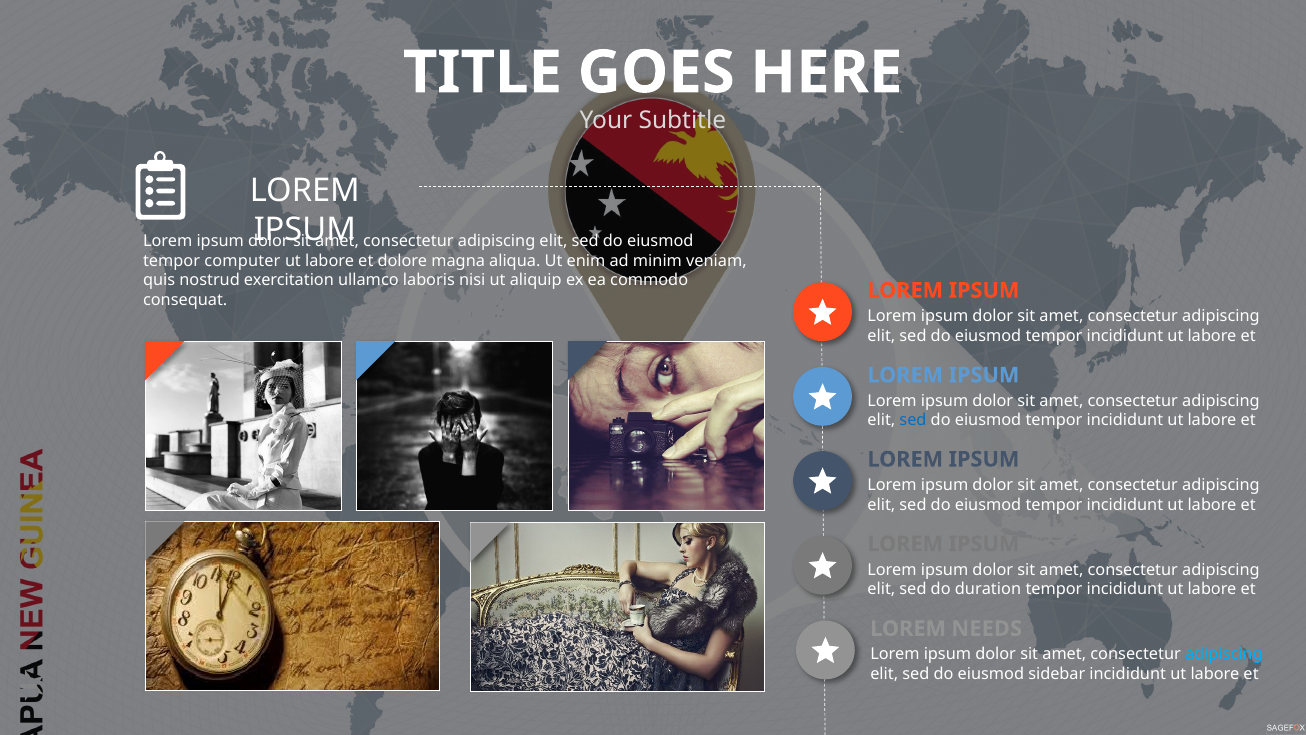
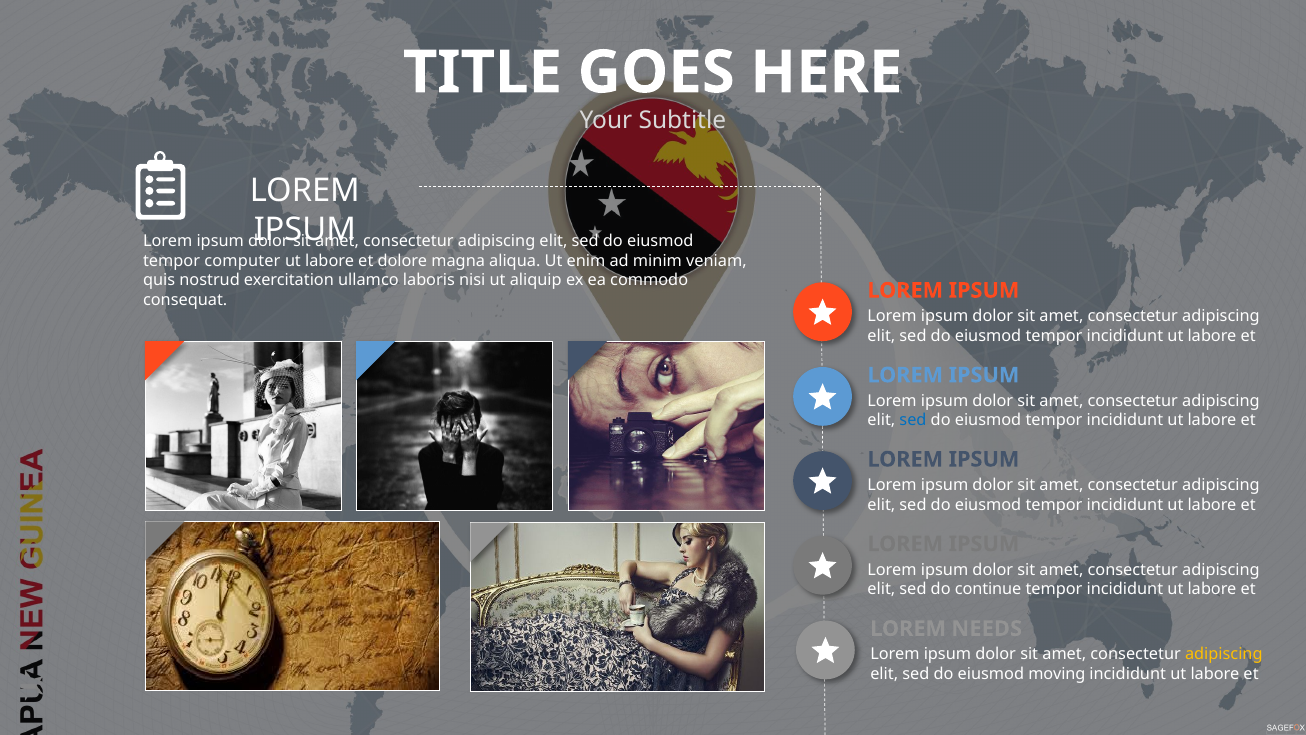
duration: duration -> continue (988, 589)
adipiscing colour: light blue -> yellow (1224, 654)
sidebar: sidebar -> moving (1057, 674)
